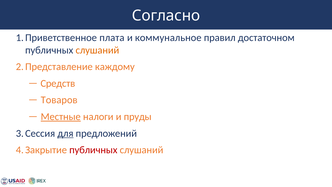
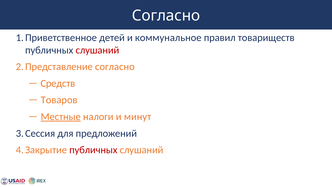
плата: плата -> детей (112, 38)
достаточном: достаточном -> товариществ (266, 38)
слушаний colour: orange -> red (97, 50)
каждому: каждому -> согласно (115, 67)
пруды: пруды -> минут (138, 117)
для underline: present -> none (65, 133)
